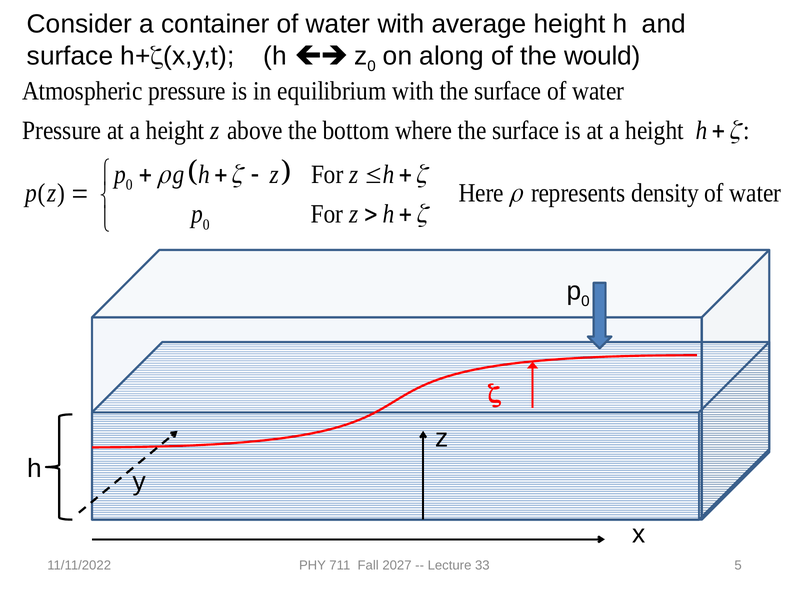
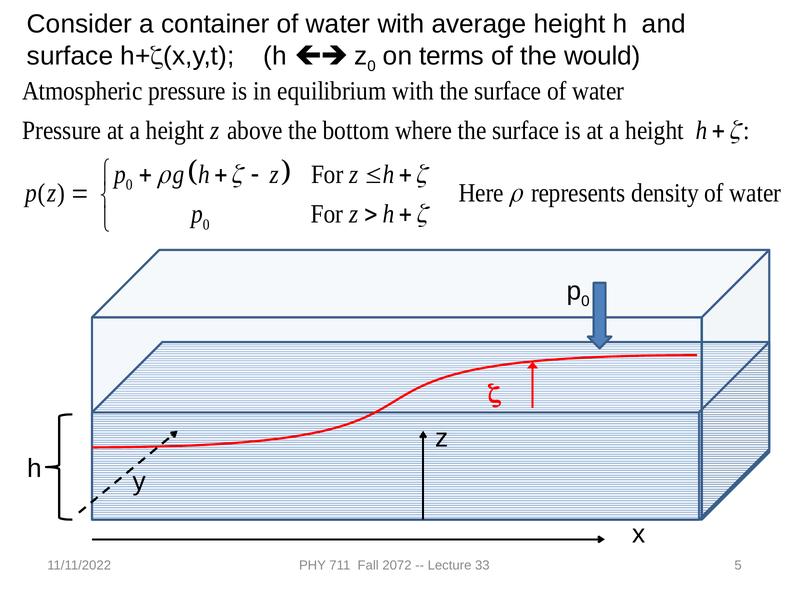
along: along -> terms (452, 56)
2027: 2027 -> 2072 (397, 565)
